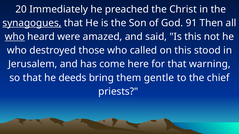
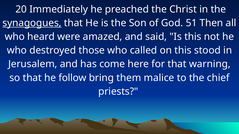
91: 91 -> 51 (191, 23)
who underline: present -> none (15, 37)
deeds: deeds -> follow (72, 78)
gentle: gentle -> malice (159, 78)
